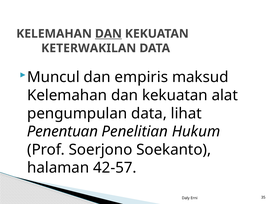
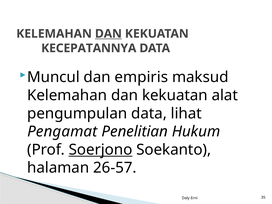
KETERWAKILAN: KETERWAKILAN -> KECEPATANNYA (89, 48)
Penentuan: Penentuan -> Pengamat (62, 132)
Soerjono underline: none -> present (101, 150)
42-57: 42-57 -> 26-57 (115, 168)
